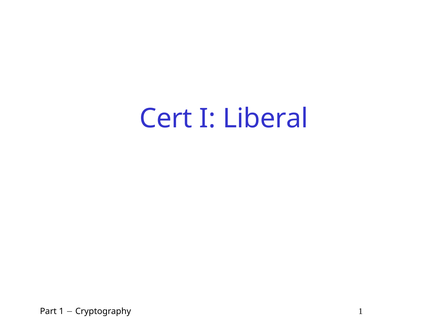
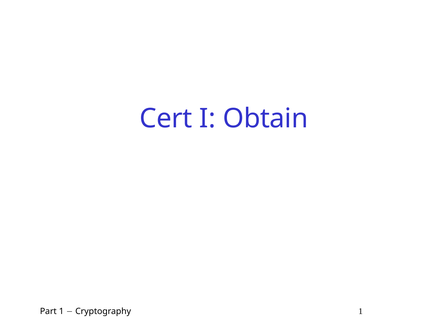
Liberal: Liberal -> Obtain (265, 118)
